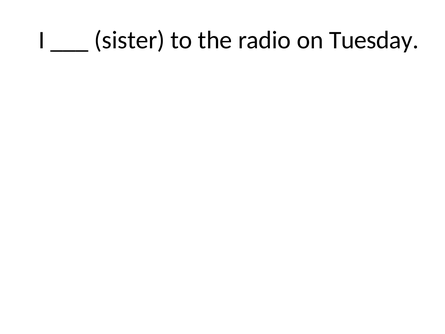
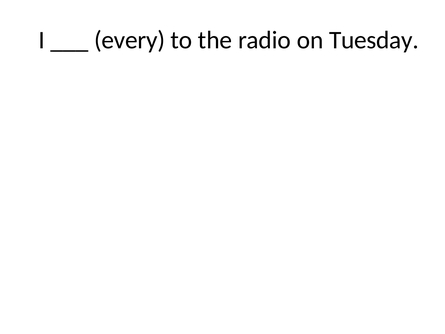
sister: sister -> every (130, 40)
